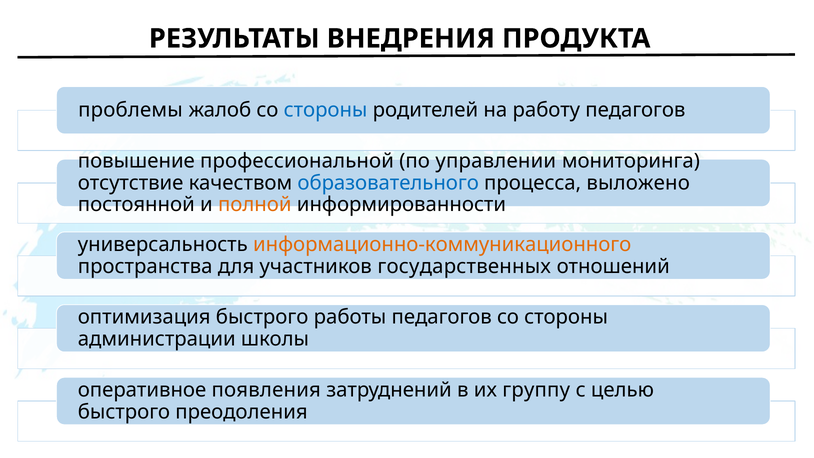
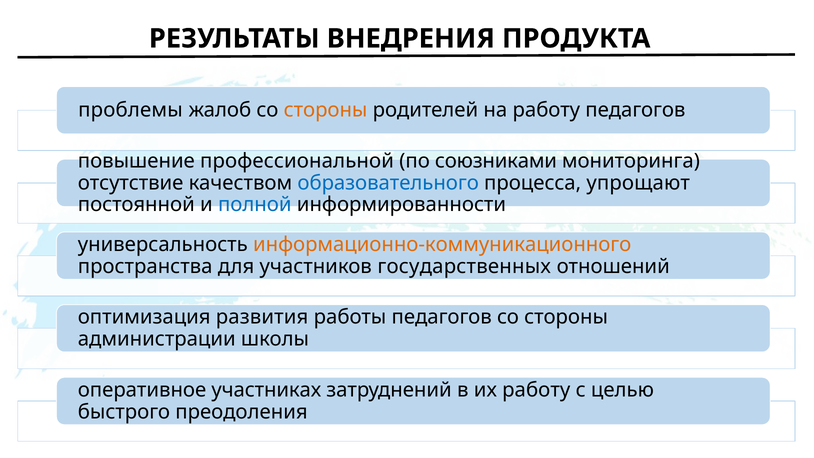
стороны colour: blue -> orange (326, 110)
управлении: управлении -> союзниками (496, 161)
выложено: выложено -> упрощают (638, 183)
полной colour: orange -> blue (255, 205)
оптимизация быстрого: быстрого -> развития (262, 317)
появления: появления -> участниках (266, 390)
их группу: группу -> работу (536, 390)
